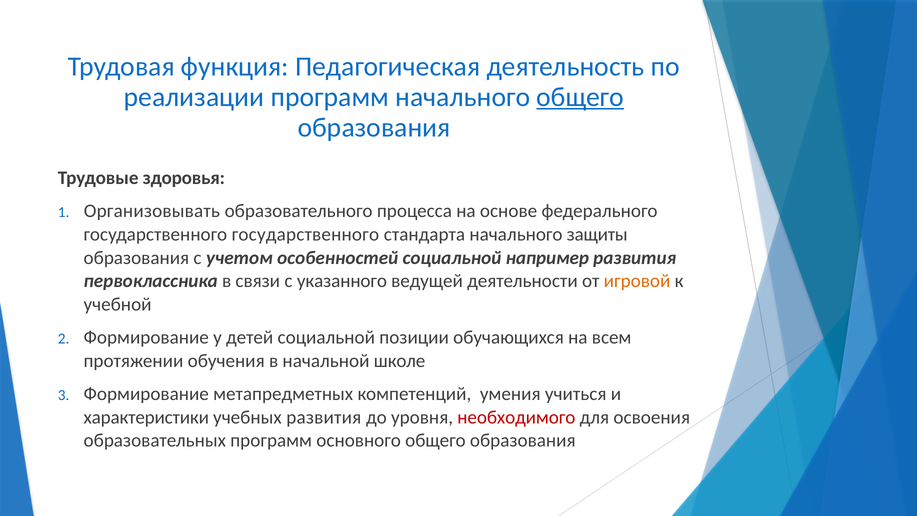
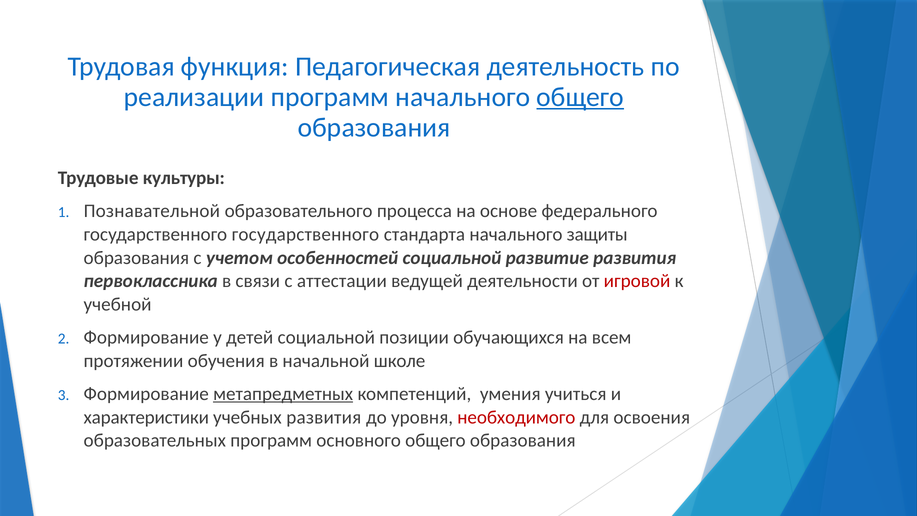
здоровья: здоровья -> культуры (184, 178)
Организовывать: Организовывать -> Познавательной (152, 211)
например: например -> развитие (547, 258)
указанного: указанного -> аттестации (342, 281)
игровой colour: orange -> red (637, 281)
метапредметных underline: none -> present (283, 394)
